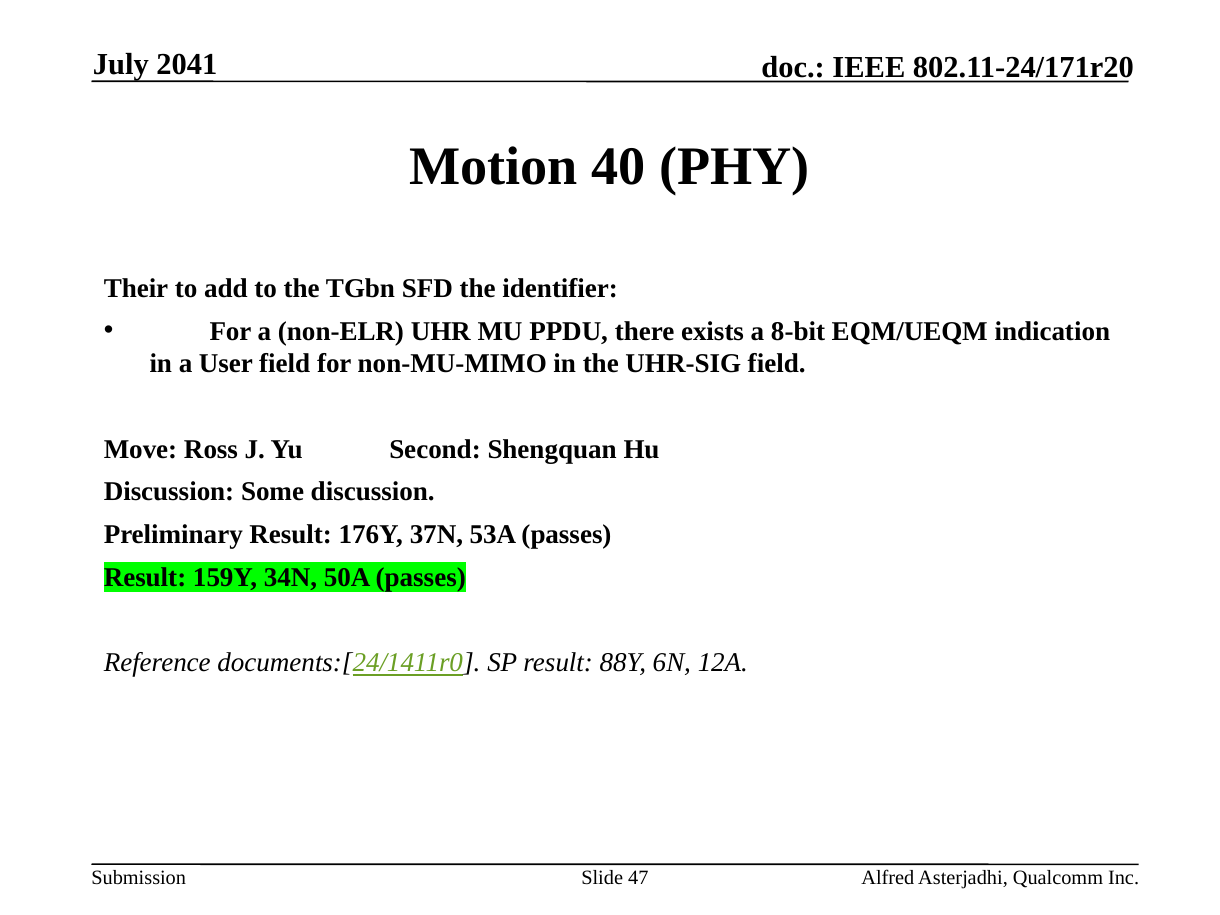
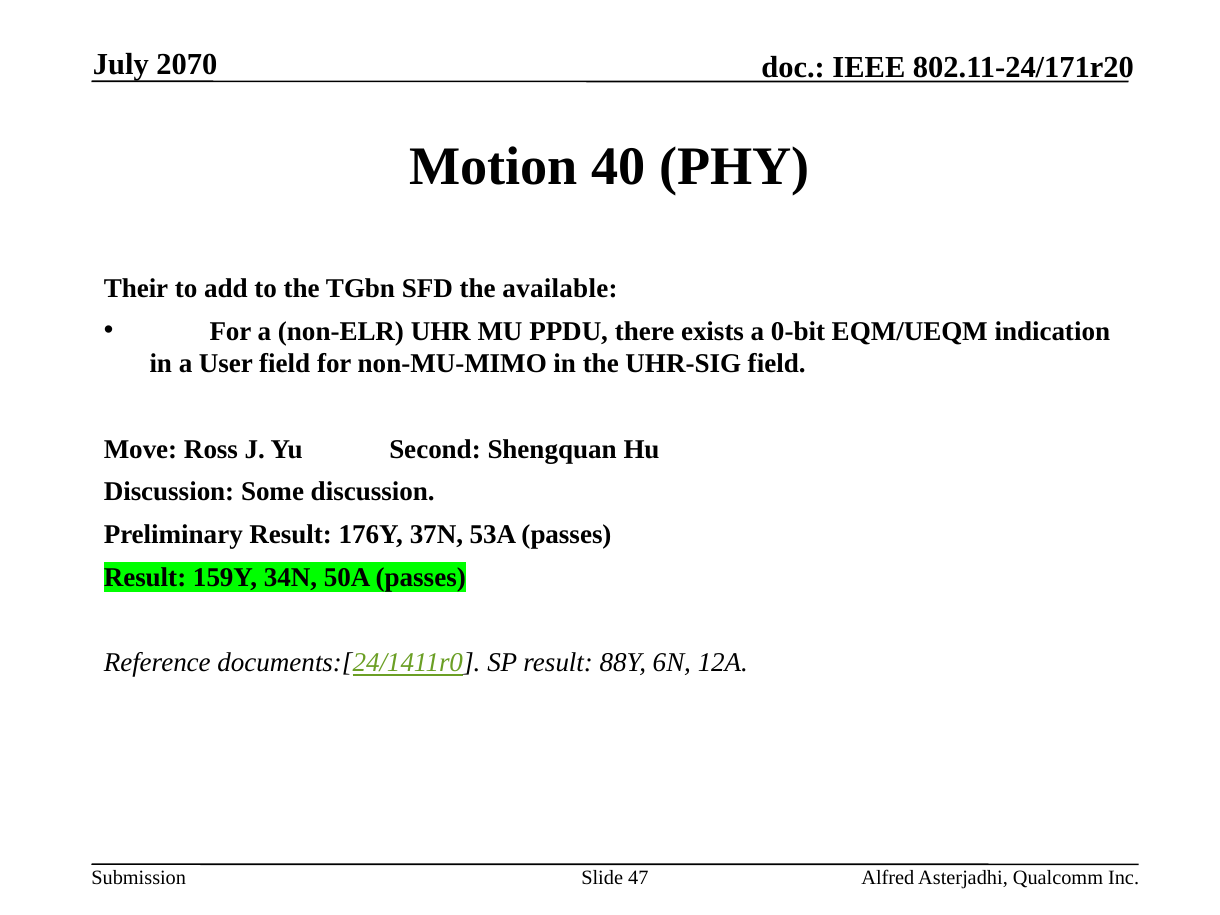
2041: 2041 -> 2070 (187, 65)
identifier: identifier -> available (560, 289)
8-bit: 8-bit -> 0-bit (798, 331)
